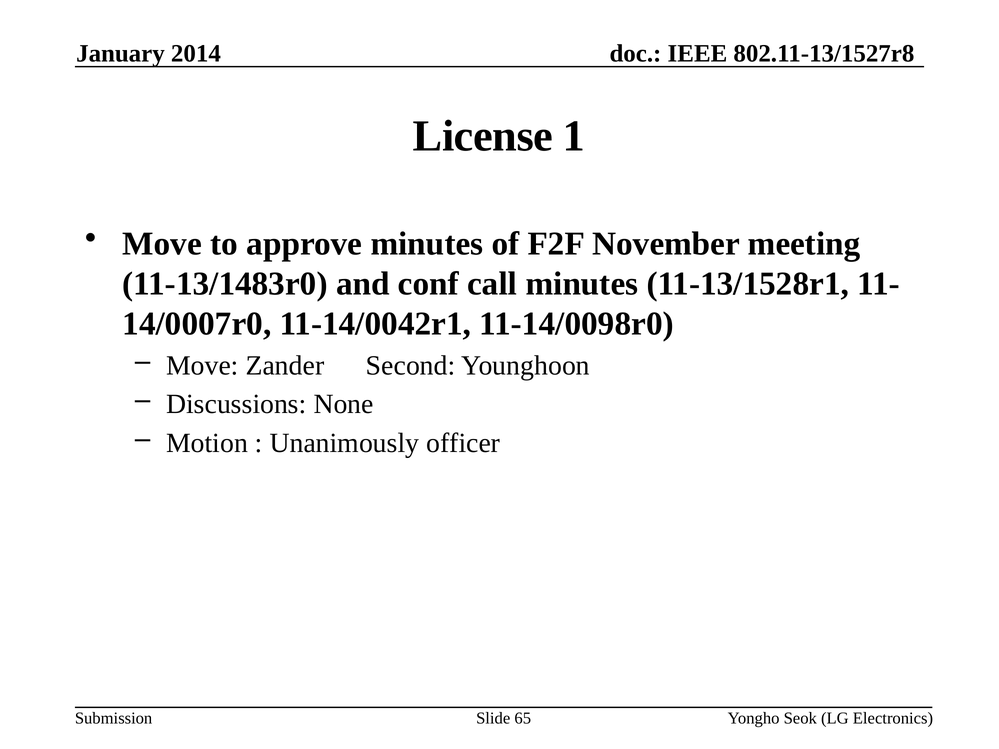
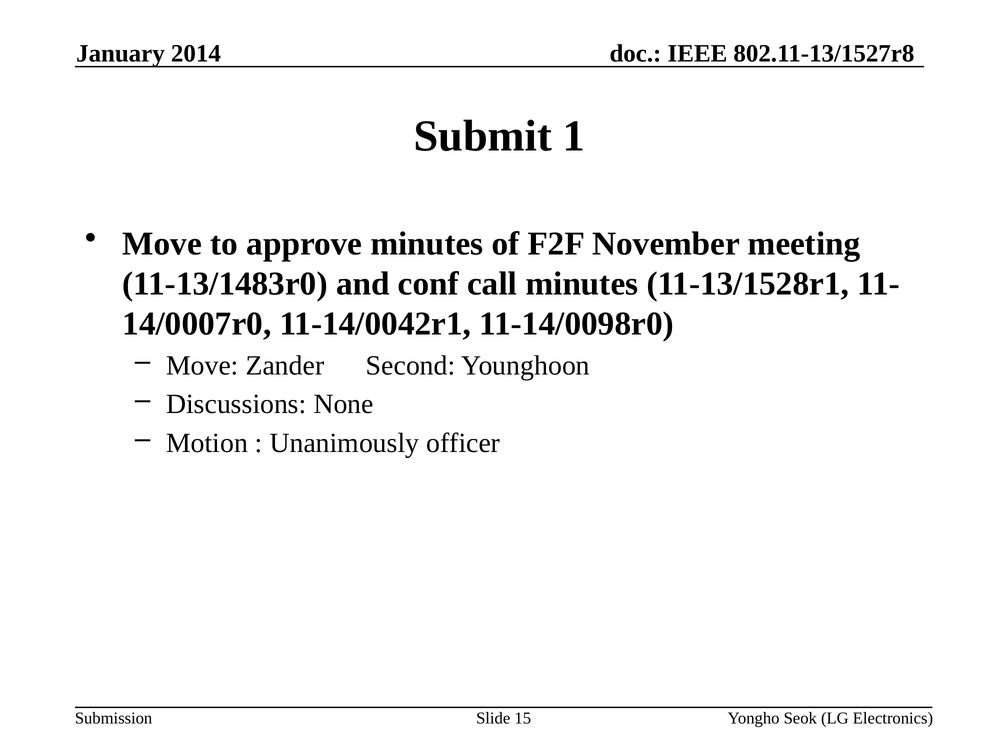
License: License -> Submit (483, 136)
65: 65 -> 15 (523, 719)
